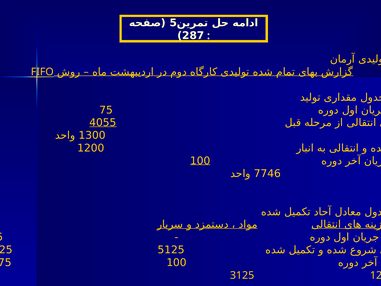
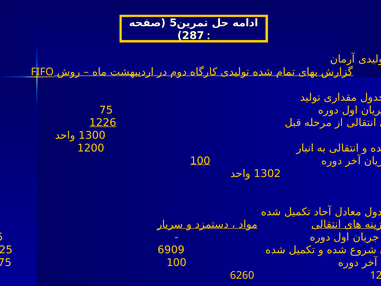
4055: 4055 -> 1226 (103, 123)
7746: 7746 -> 1302 (267, 173)
5125: 5125 -> 6909 (171, 250)
3125: 3125 -> 6260 (242, 275)
